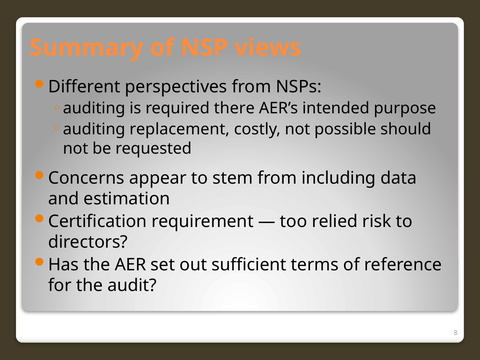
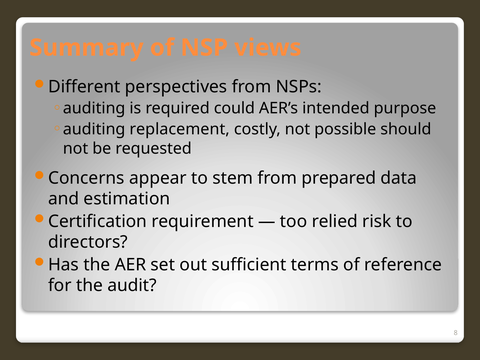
there: there -> could (234, 108)
including: including -> prepared (339, 178)
